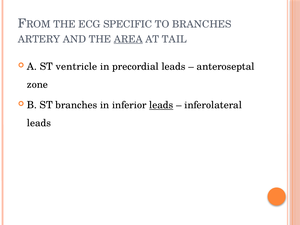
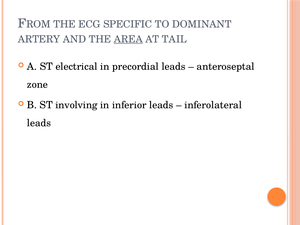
TO BRANCHES: BRANCHES -> DOMINANT (202, 24)
ventricle: ventricle -> electrical (76, 67)
ST branches: branches -> involving (76, 105)
leads underline: present -> none (161, 105)
